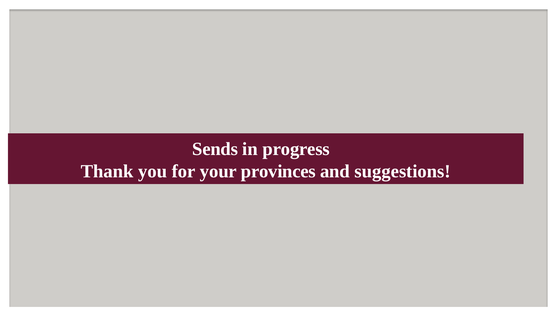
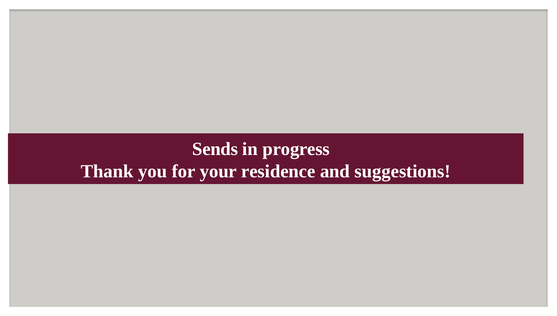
provinces: provinces -> residence (278, 171)
